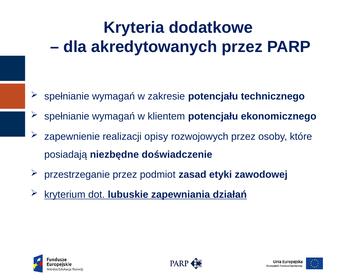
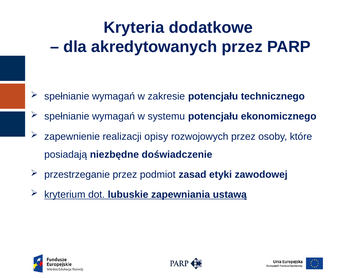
klientem: klientem -> systemu (166, 116)
działań: działań -> ustawą (230, 195)
